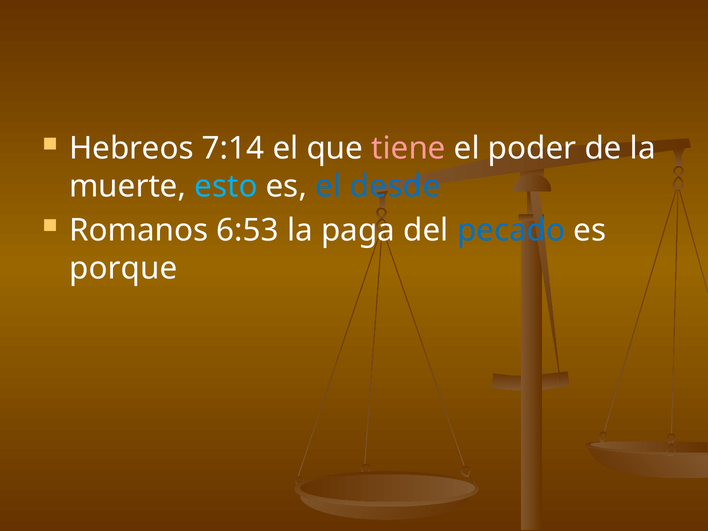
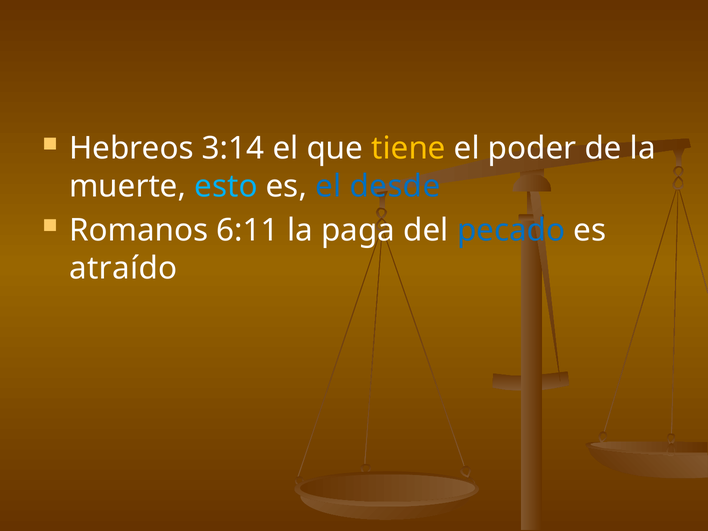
7:14: 7:14 -> 3:14 (233, 149)
tiene colour: pink -> yellow (409, 149)
6:53: 6:53 -> 6:11 (248, 230)
porque: porque -> atraído (123, 268)
